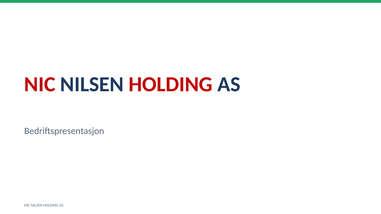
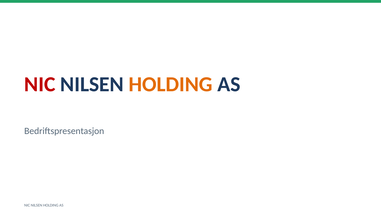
HOLDING colour: red -> orange (171, 85)
